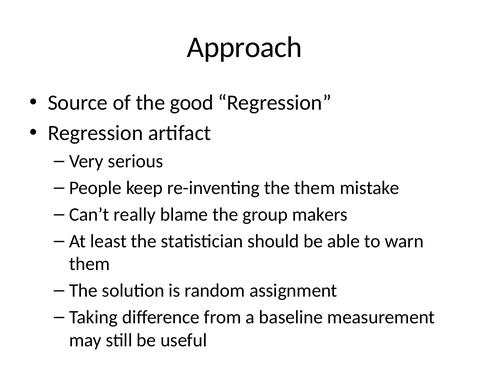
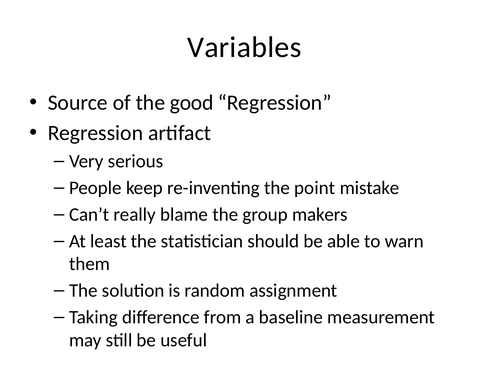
Approach: Approach -> Variables (244, 47)
the them: them -> point (315, 188)
